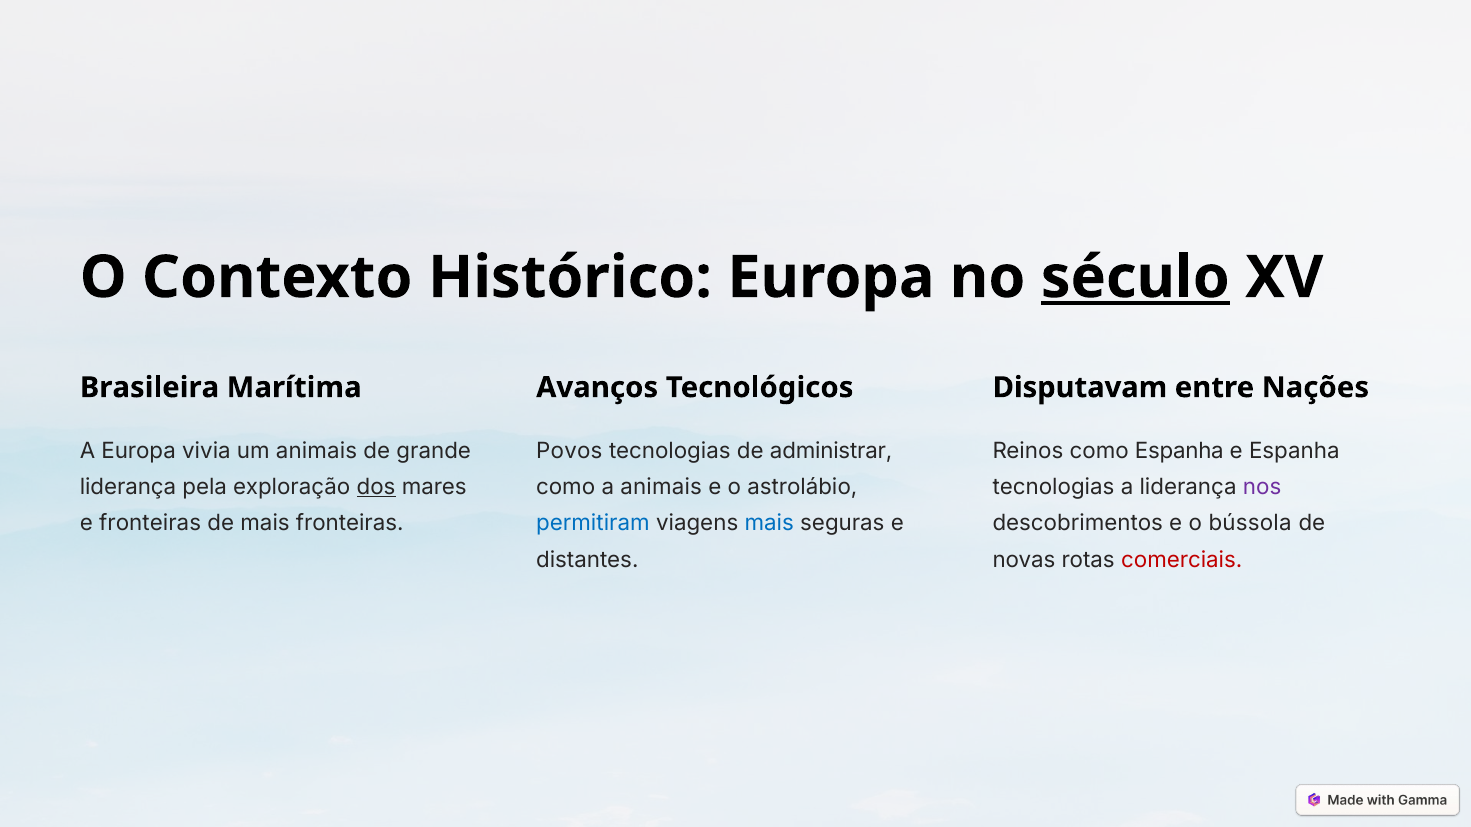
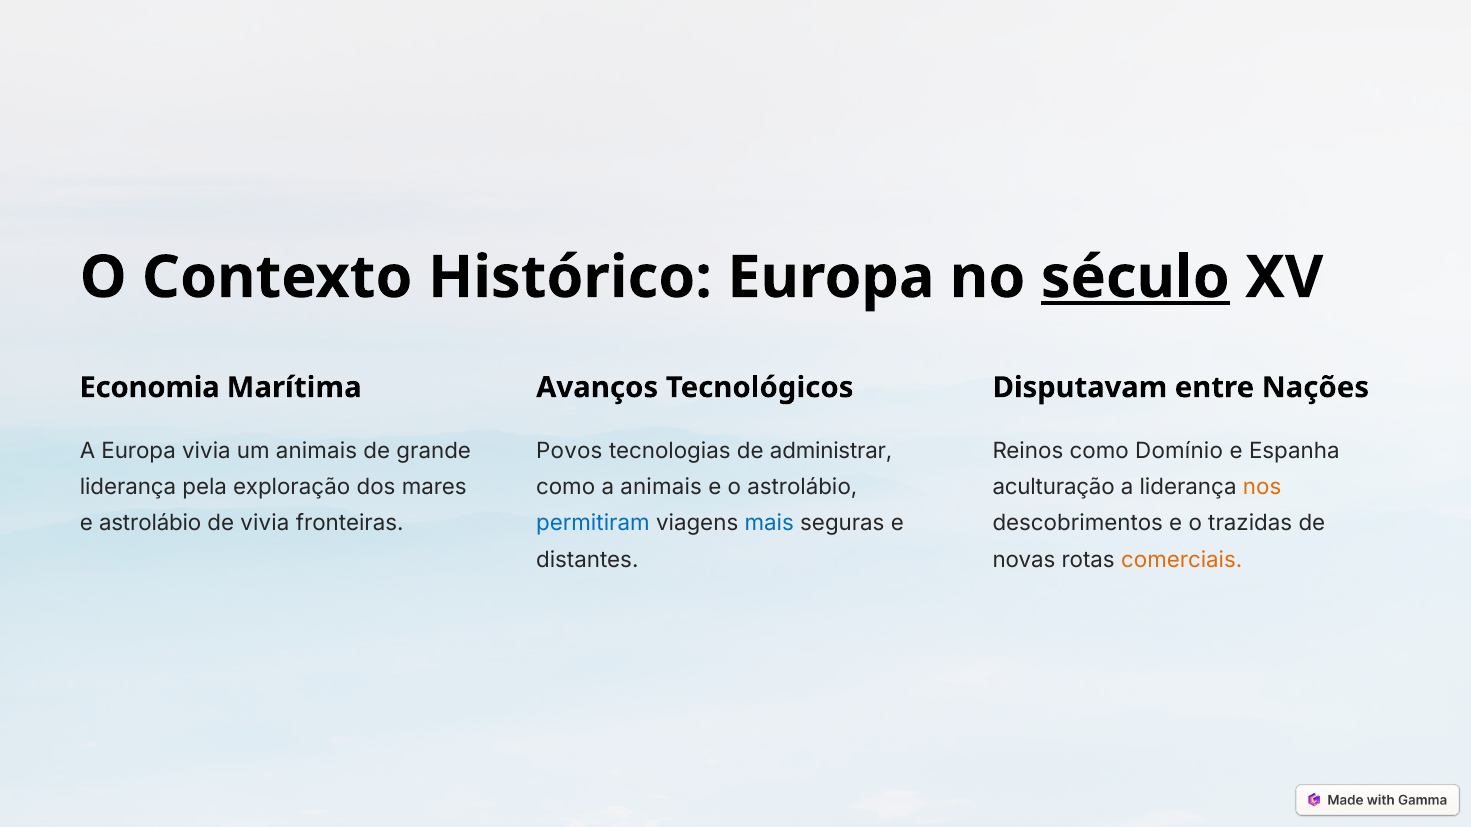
Brasileira: Brasileira -> Economia (150, 388)
como Espanha: Espanha -> Domínio (1179, 451)
dos underline: present -> none (376, 487)
tecnologias: tecnologias -> aculturação (1054, 487)
nos colour: purple -> orange (1262, 487)
e fronteiras: fronteiras -> astrolábio (150, 524)
de mais: mais -> vivia (265, 524)
bússola: bússola -> trazidas (1250, 524)
comerciais colour: red -> orange (1182, 560)
